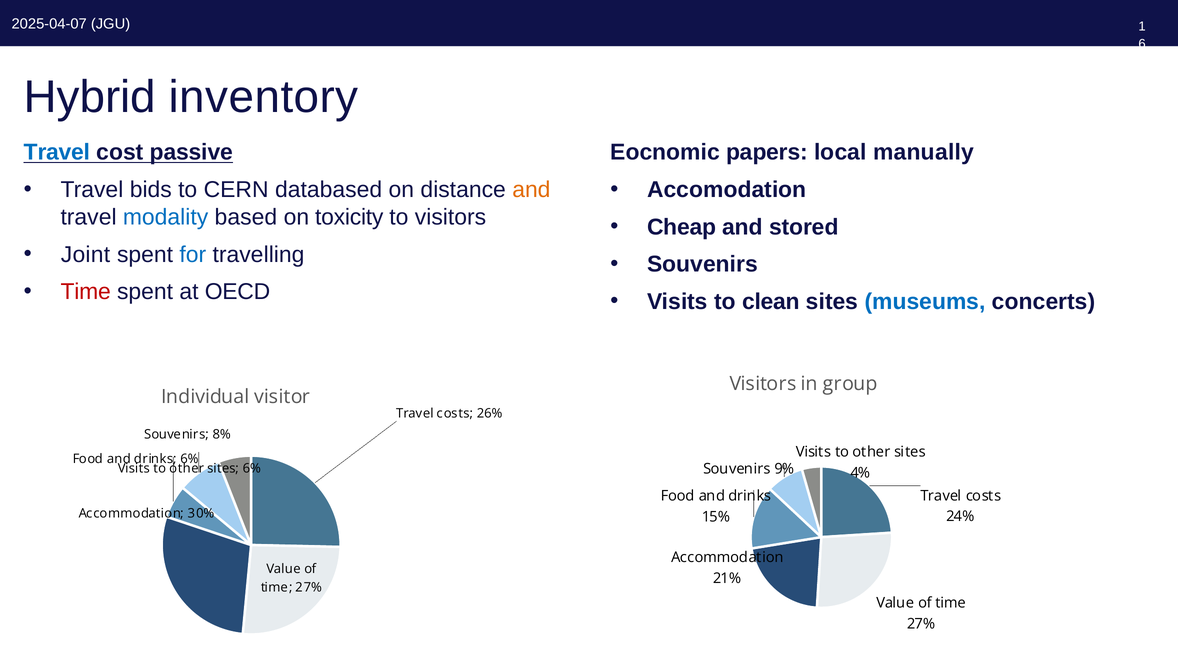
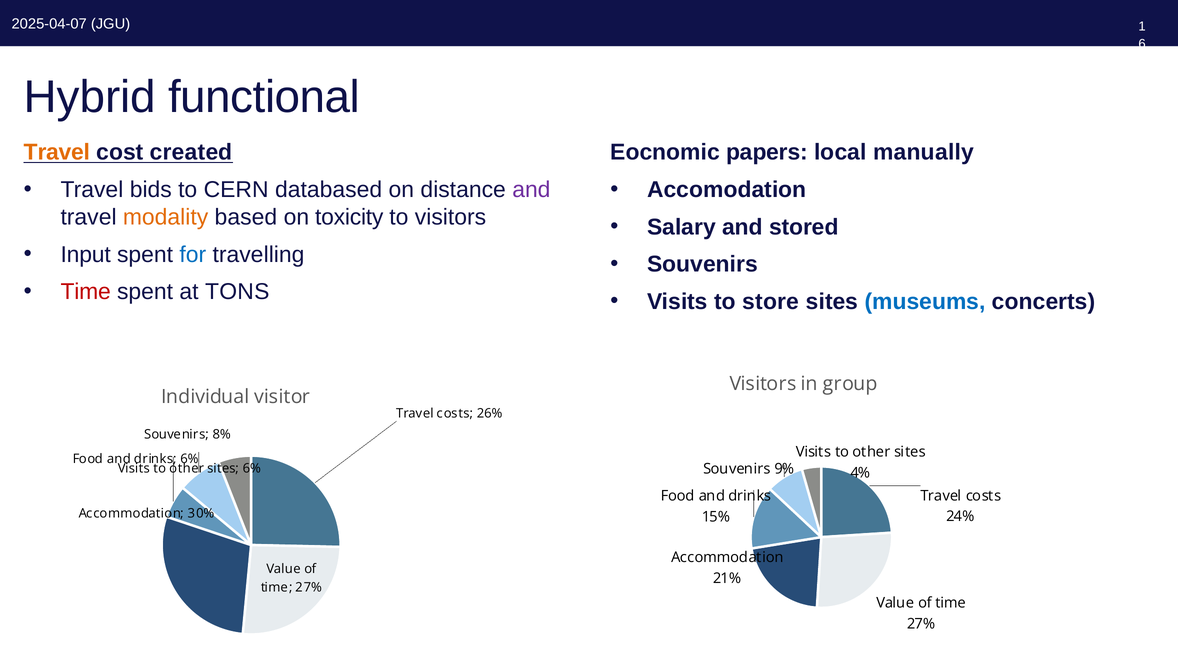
inventory: inventory -> functional (264, 97)
Travel colour: blue -> orange (57, 153)
passive: passive -> created (191, 153)
and colour: orange -> purple (531, 190)
modality colour: blue -> orange (166, 217)
Cheap: Cheap -> Salary (681, 227)
Joint: Joint -> Input (86, 255)
OECD: OECD -> TONS (237, 292)
clean: clean -> store (771, 302)
